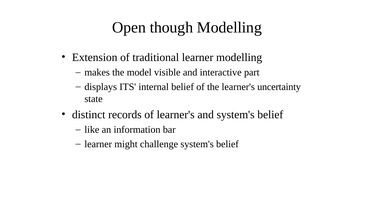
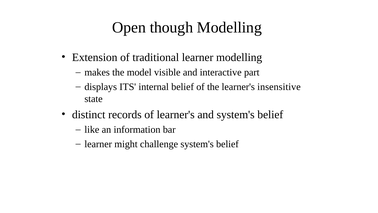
uncertainty: uncertainty -> insensitive (279, 87)
